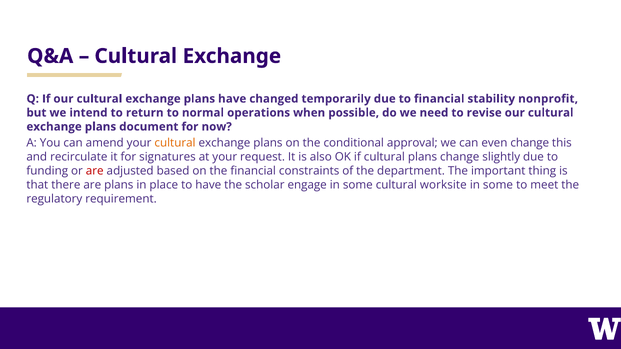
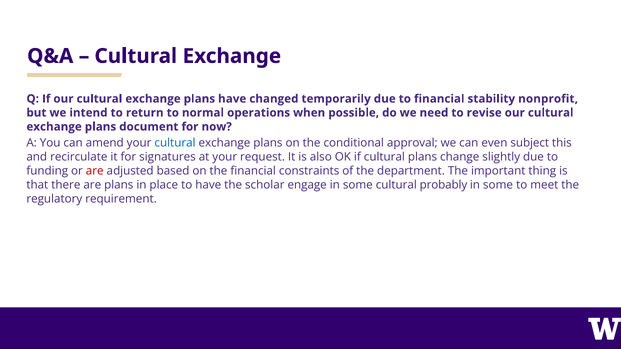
cultural colour: orange -> blue (175, 143)
even change: change -> subject (530, 143)
worksite: worksite -> probably (443, 185)
